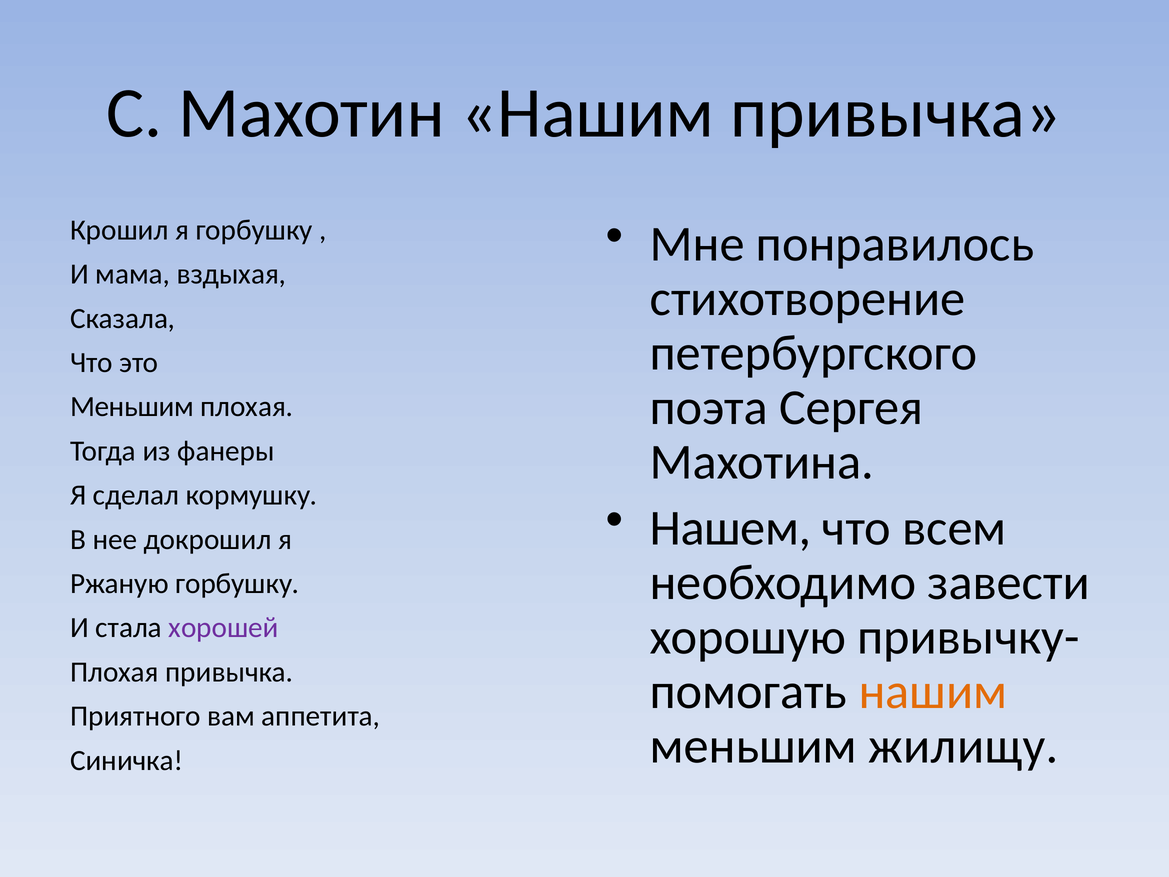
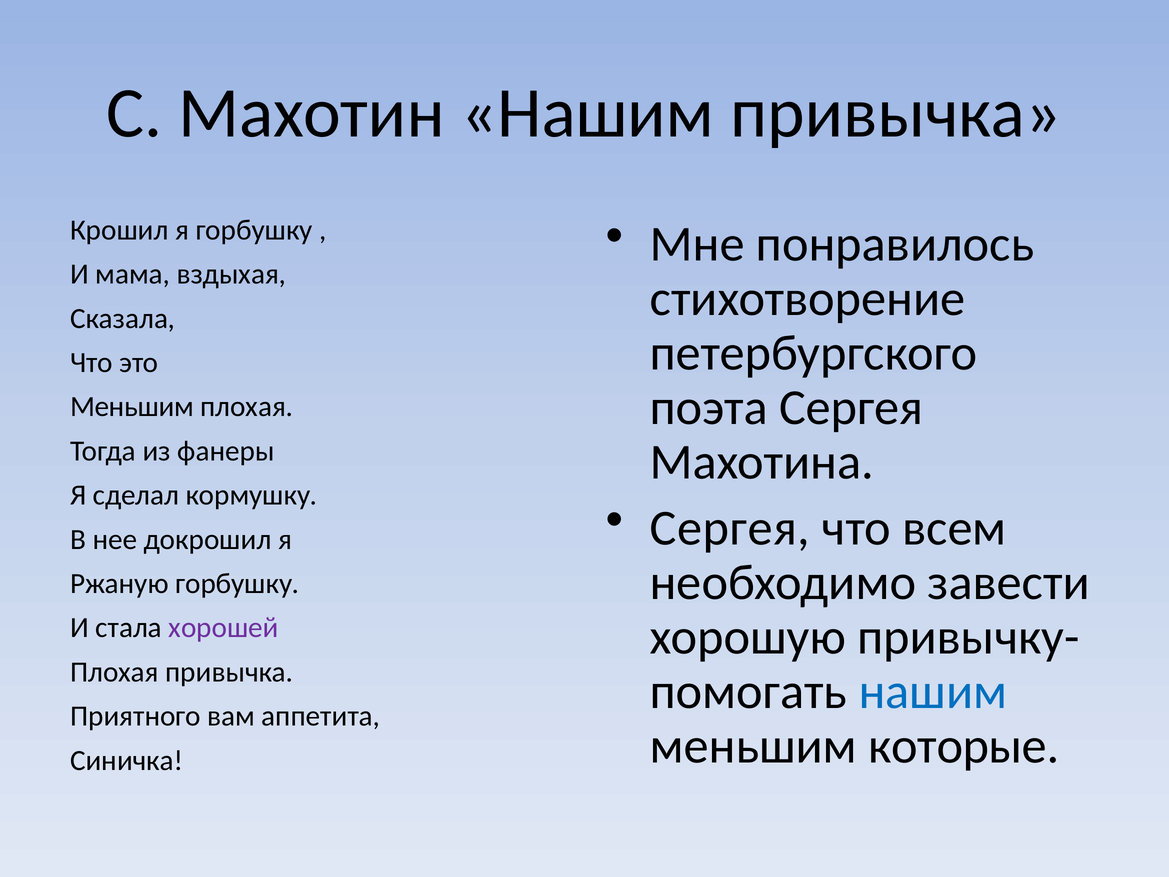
Нашем: Нашем -> Сергея (730, 528)
нашим colour: orange -> blue (933, 691)
жилищу: жилищу -> которые (964, 746)
